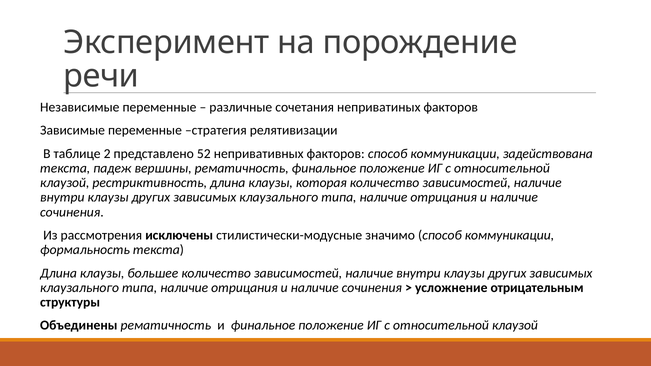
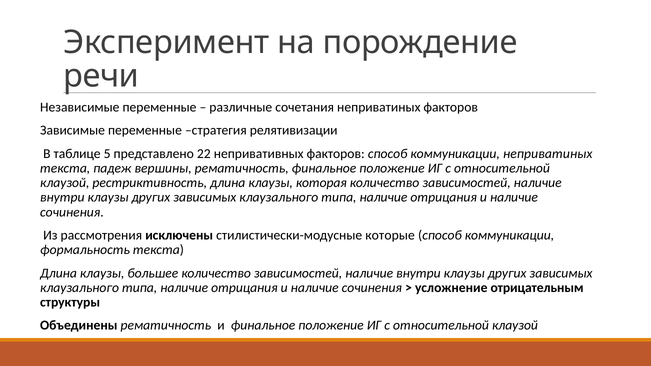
2: 2 -> 5 (107, 154)
52: 52 -> 22 (204, 154)
коммуникации задействована: задействована -> неприватиных (548, 154)
значимо: значимо -> которые (390, 235)
